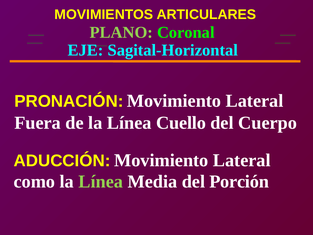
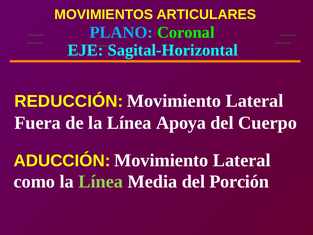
PLANO colour: light green -> light blue (121, 32)
PRONACIÓN: PRONACIÓN -> REDUCCIÓN (69, 101)
Cuello: Cuello -> Apoya (181, 123)
